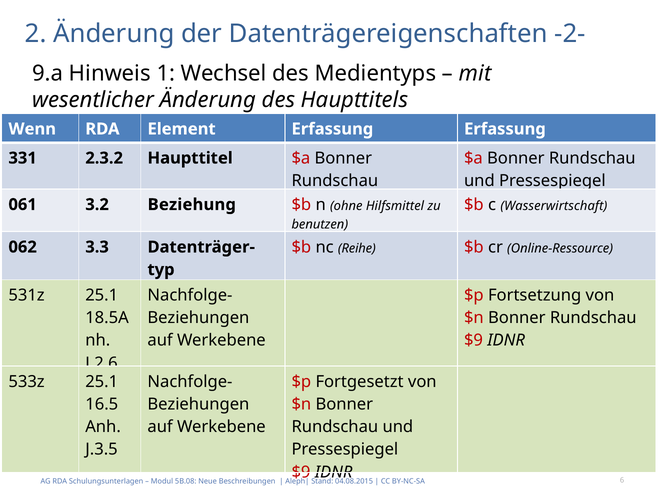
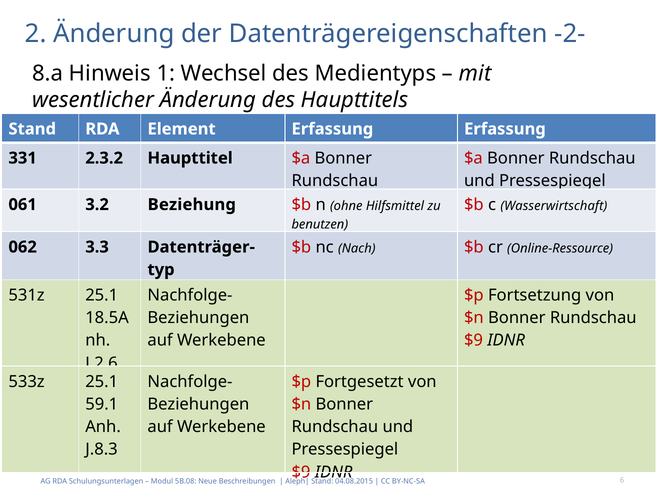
9.a: 9.a -> 8.a (48, 74)
Wenn: Wenn -> Stand (32, 129)
Reihe: Reihe -> Nach (357, 248)
16.5: 16.5 -> 59.1 (102, 404)
J.3.5: J.3.5 -> J.8.3 (102, 449)
